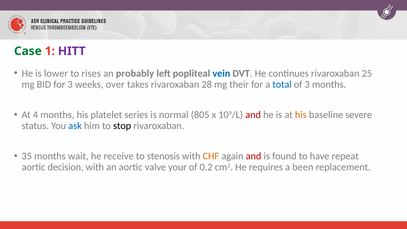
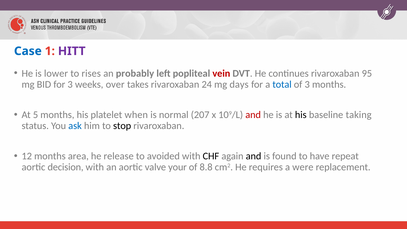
Case colour: green -> blue (28, 51)
vein colour: blue -> red (221, 73)
25: 25 -> 95 (367, 73)
28: 28 -> 24 (207, 84)
their: their -> days (239, 84)
4: 4 -> 5 (35, 115)
series: series -> when (136, 115)
805: 805 -> 207 (200, 115)
his colour: orange -> black (301, 115)
severe: severe -> taking (359, 115)
35: 35 -> 12 (27, 156)
wait: wait -> area (78, 156)
receive: receive -> release (119, 156)
stenosis: stenosis -> avoided (163, 156)
CHF colour: orange -> black (211, 156)
and colour: red -> black (254, 156)
0.2: 0.2 -> 8.8 (206, 167)
been: been -> were (303, 167)
